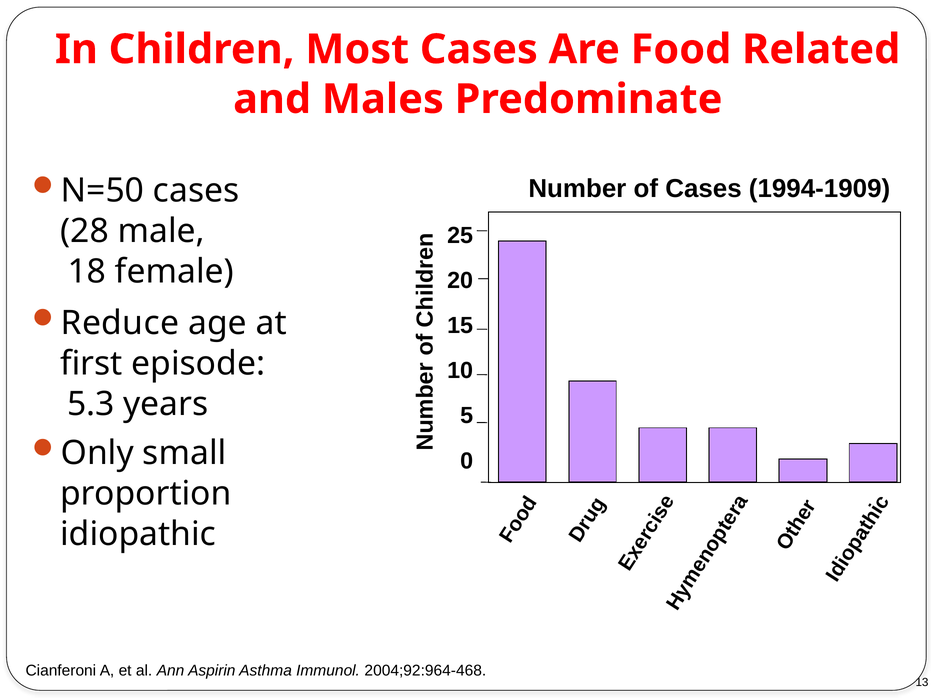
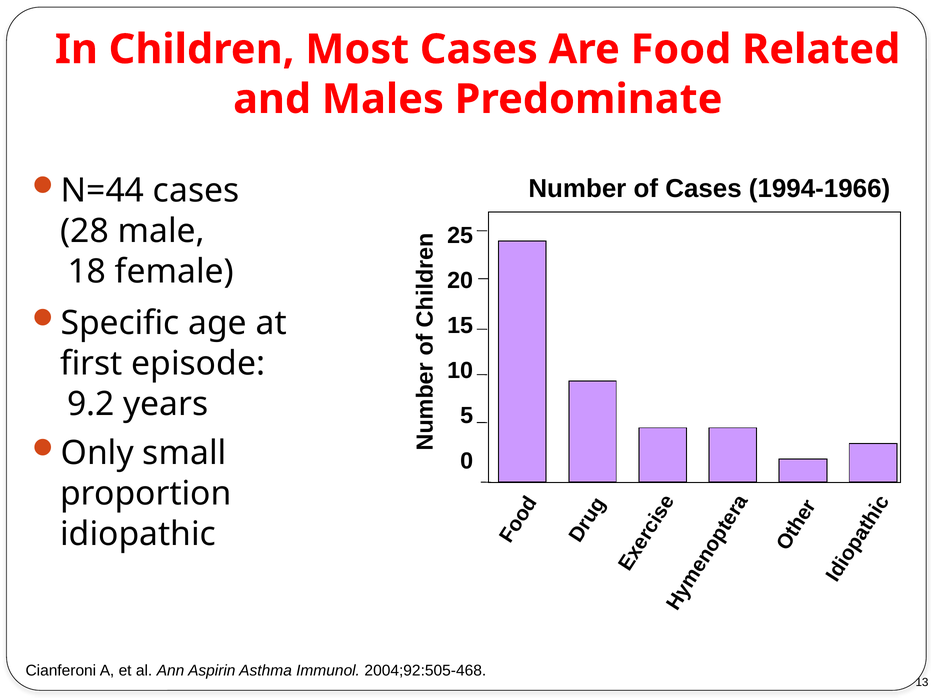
N=50: N=50 -> N=44 (103, 191)
1994-1909: 1994-1909 -> 1994-1966 (820, 189)
Reduce: Reduce -> Specific (120, 323)
5.3: 5.3 -> 9.2 (91, 404)
2004;92:964-468: 2004;92:964-468 -> 2004;92:505-468 (425, 670)
